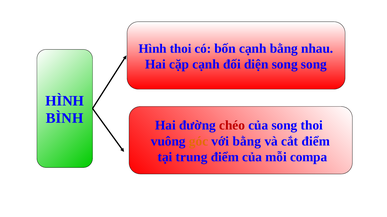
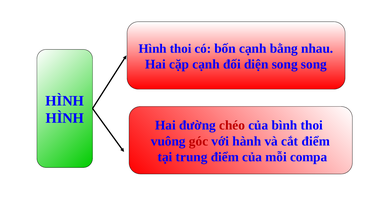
BÌNH: BÌNH -> HÌNH (65, 119)
của song: song -> bình (284, 126)
góc colour: orange -> red (199, 142)
với bằng: bằng -> hành (247, 142)
